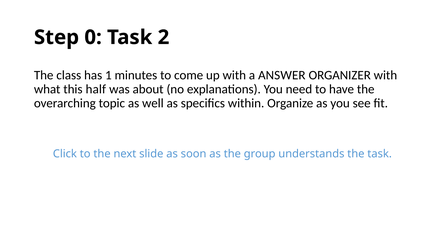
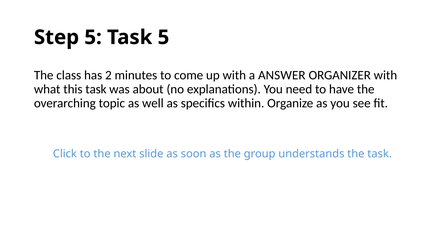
Step 0: 0 -> 5 (93, 37)
Task 2: 2 -> 5 (163, 37)
1: 1 -> 2 (108, 75)
this half: half -> task (96, 89)
